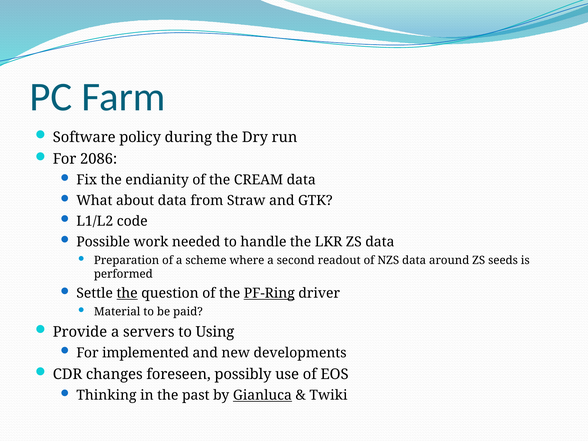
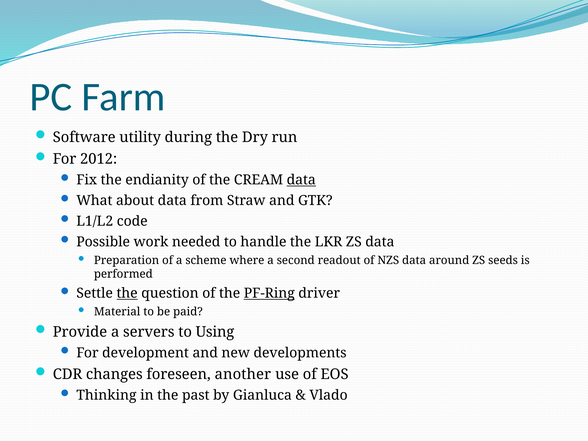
policy: policy -> utility (140, 137)
2086: 2086 -> 2012 (99, 159)
data underline: none -> present (301, 180)
implemented: implemented -> development (145, 353)
possibly: possibly -> another (243, 374)
Gianluca underline: present -> none (262, 395)
Twiki: Twiki -> Vlado (329, 395)
